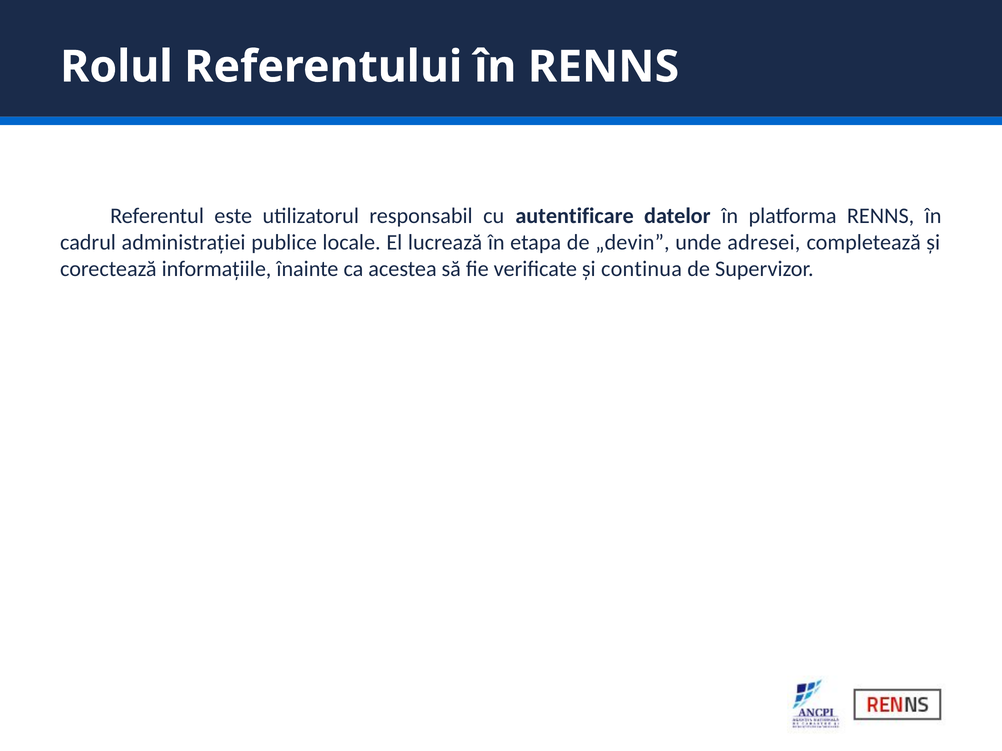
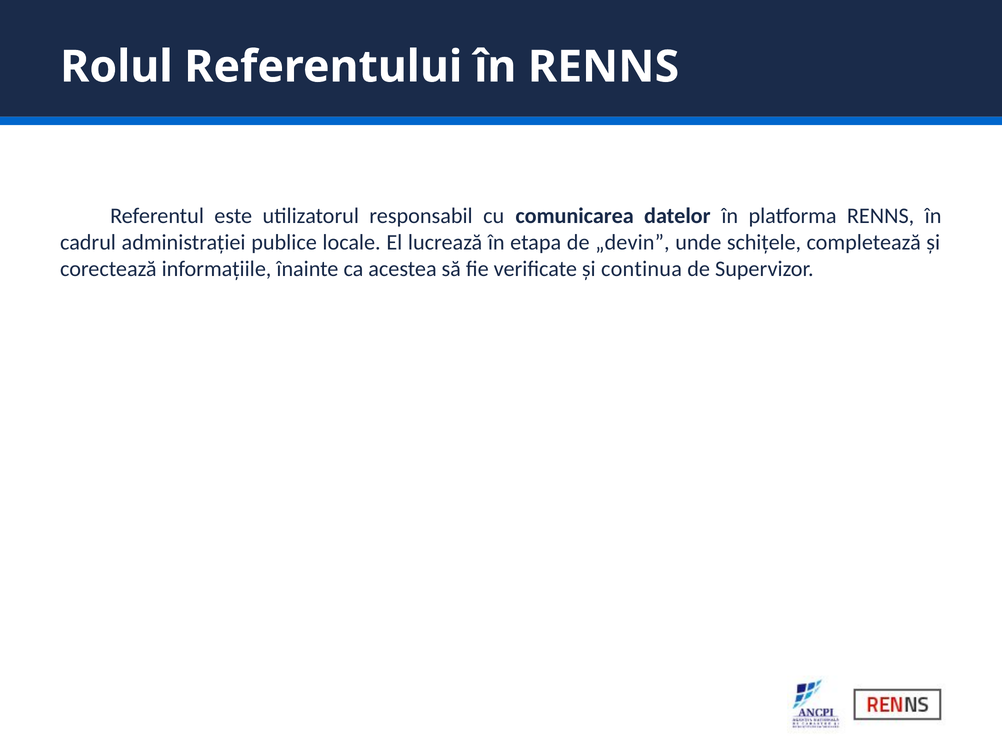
autentificare: autentificare -> comunicarea (575, 216)
adresei: adresei -> schițele (764, 243)
